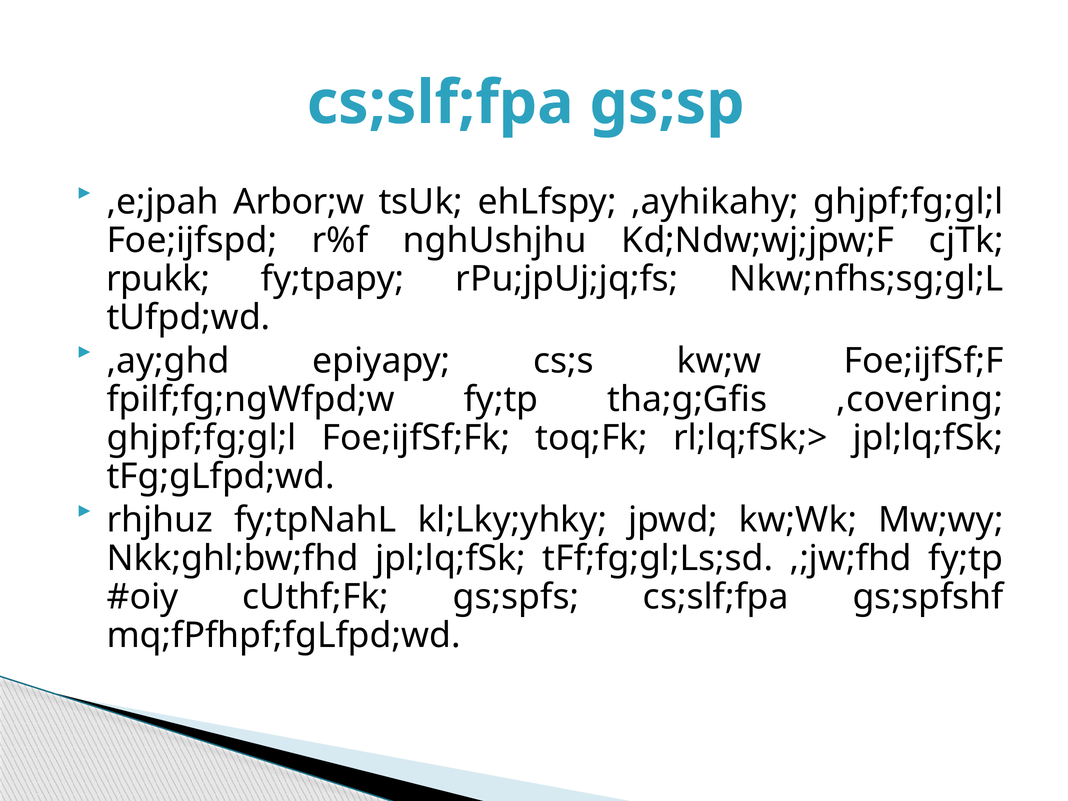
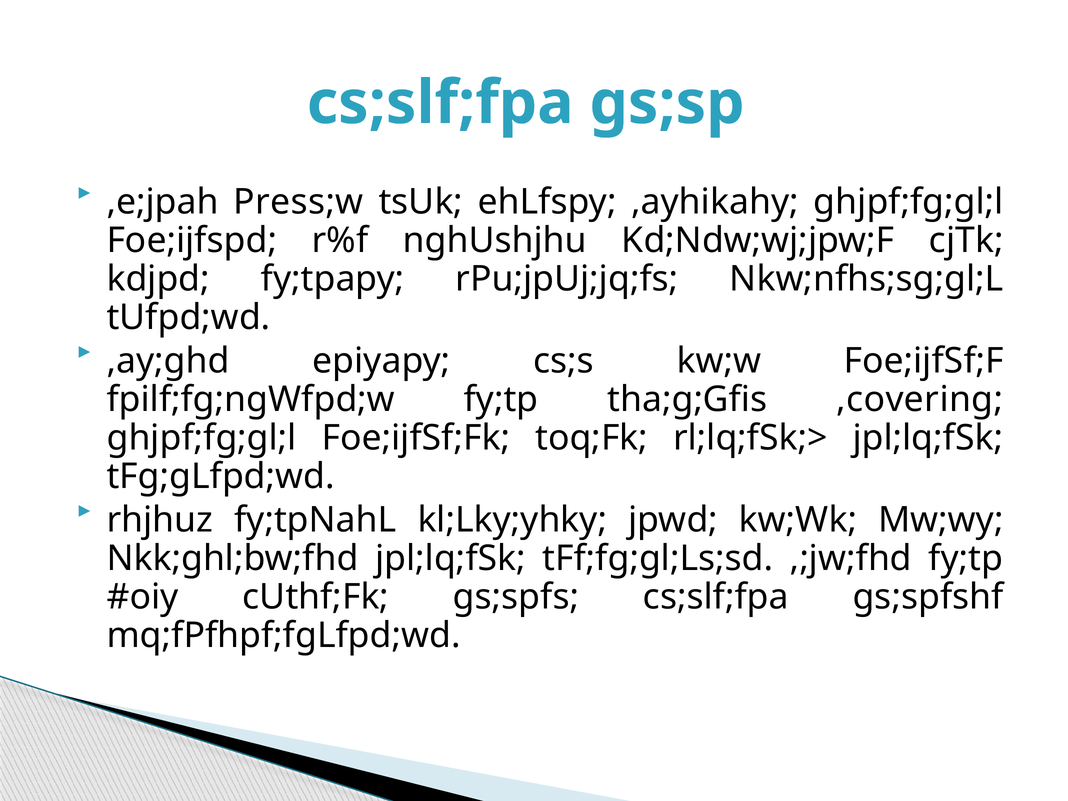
Arbor;w: Arbor;w -> Press;w (298, 202)
rpukk: rpukk -> kdjpd (158, 279)
